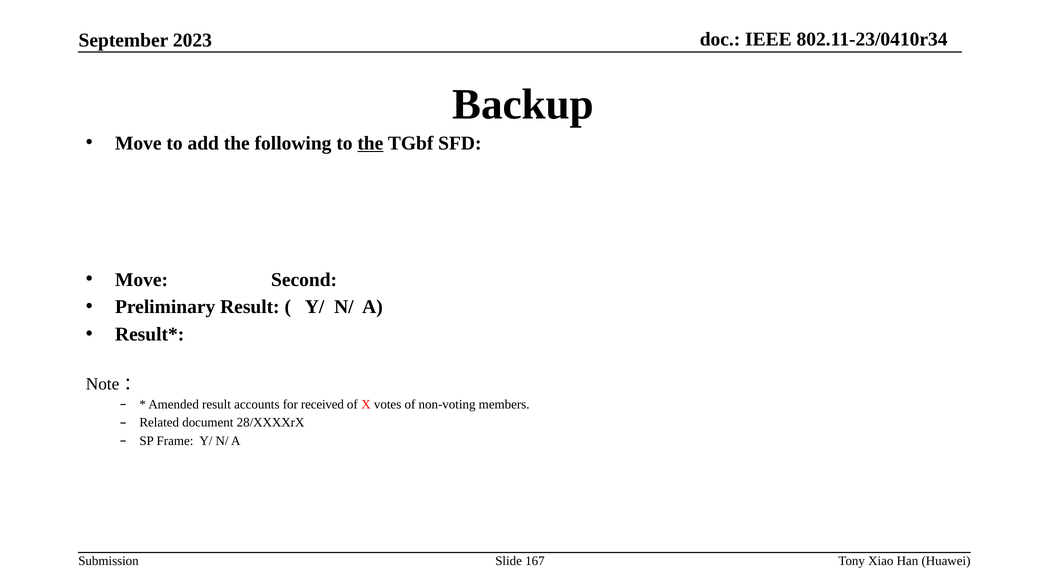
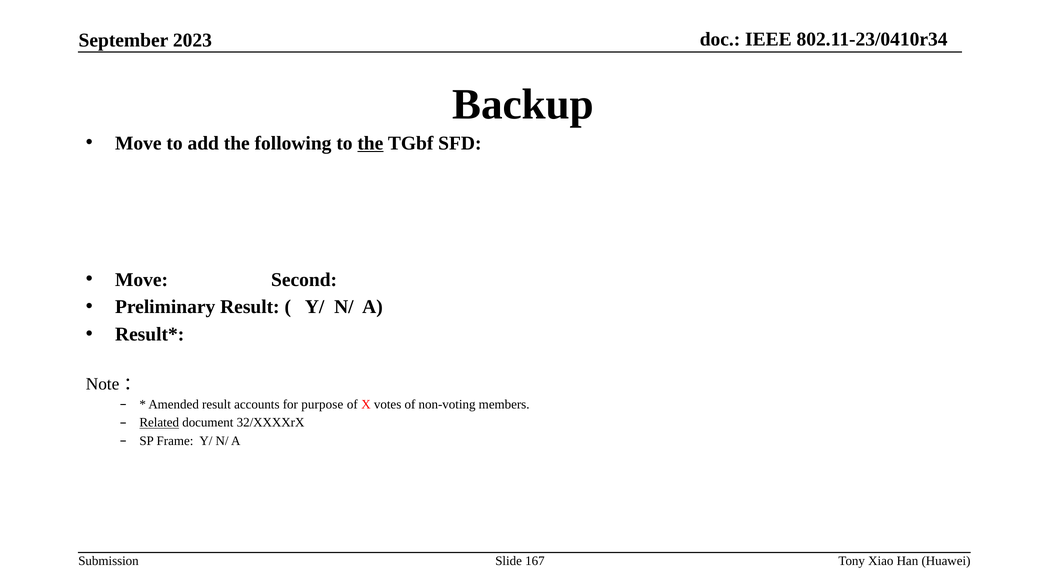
received: received -> purpose (322, 404)
Related underline: none -> present (159, 423)
28/XXXXrX: 28/XXXXrX -> 32/XXXXrX (271, 423)
